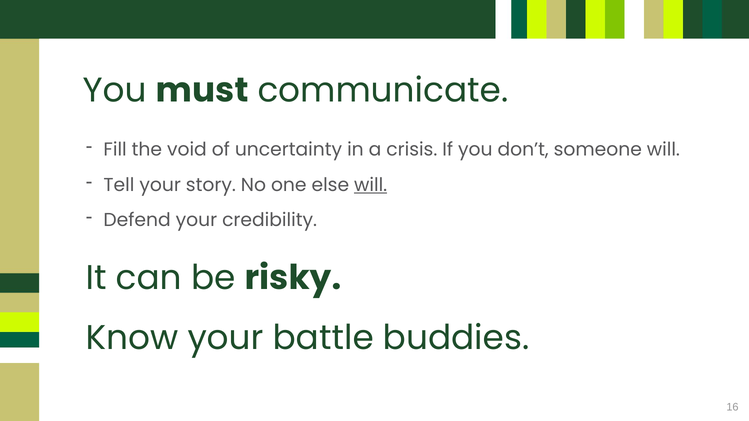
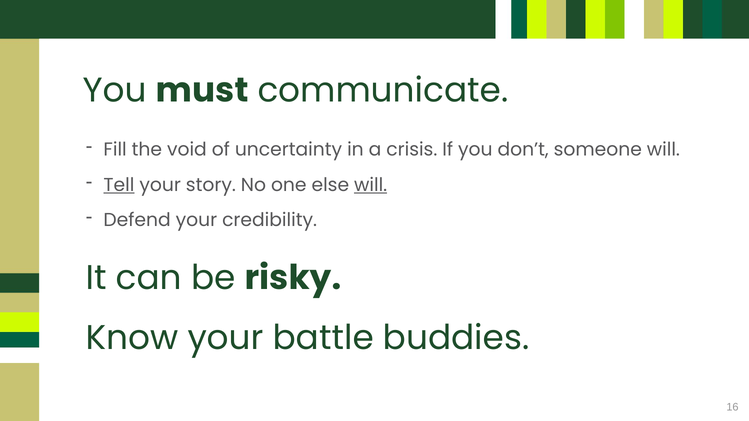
Tell underline: none -> present (119, 185)
